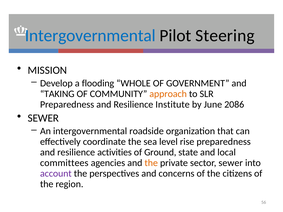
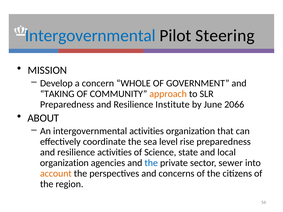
flooding: flooding -> concern (98, 83)
2086: 2086 -> 2066 (234, 105)
SEWER: SEWER -> ABOUT (43, 118)
intergovernmental roadside: roadside -> activities (147, 131)
Ground: Ground -> Science (160, 153)
committees: committees -> organization (64, 163)
the colour: orange -> blue (151, 163)
account colour: purple -> orange (56, 174)
